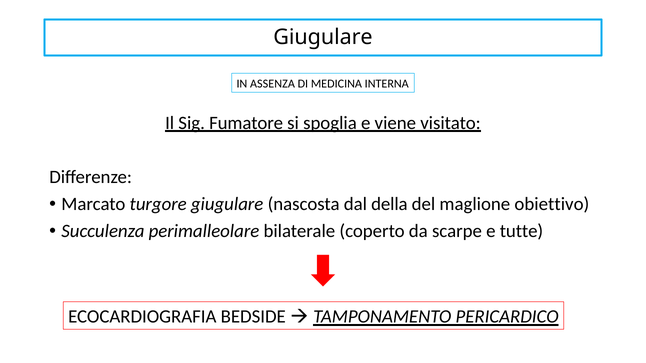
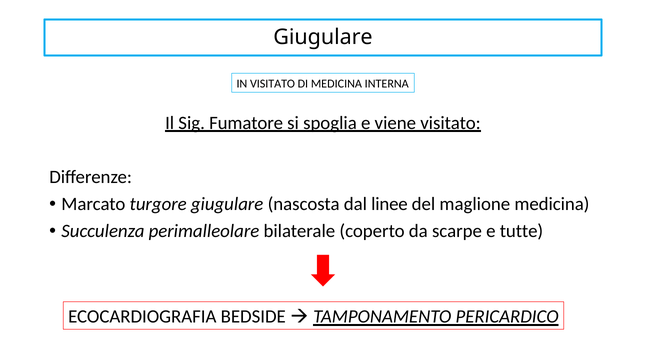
IN ASSENZA: ASSENZA -> VISITATO (273, 84)
della: della -> linee (389, 204)
maglione obiettivo: obiettivo -> medicina (552, 204)
